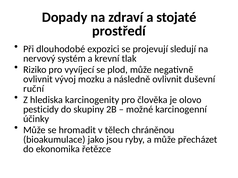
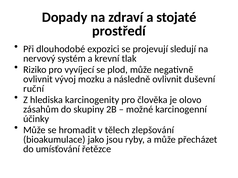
pesticidy: pesticidy -> zásahům (41, 110)
chráněnou: chráněnou -> zlepšování (153, 130)
ekonomika: ekonomika -> umísťování (58, 149)
